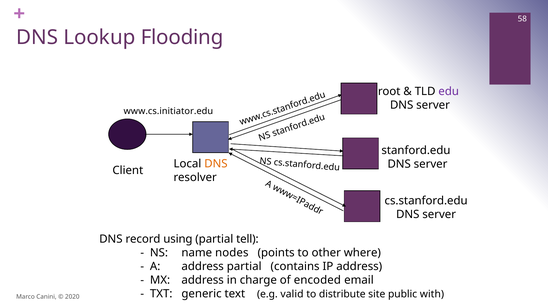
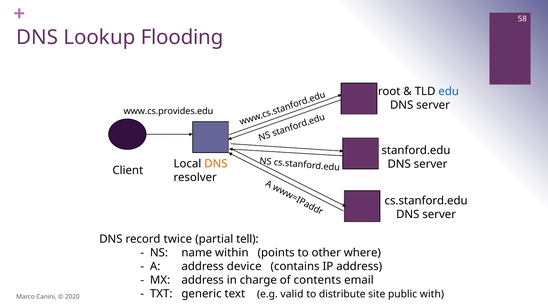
edu colour: purple -> blue (449, 91)
www.cs.initiator.edu: www.cs.initiator.edu -> www.cs.provides.edu (168, 111)
using: using -> twice (178, 239)
nodes: nodes -> within (232, 253)
address partial: partial -> device (244, 267)
encoded: encoded -> contents (317, 280)
